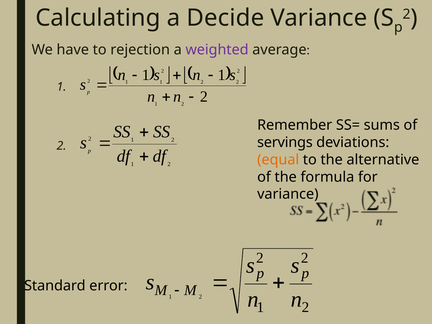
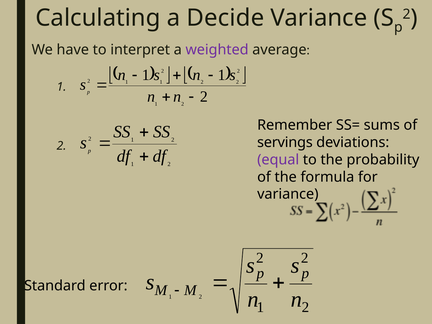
rejection: rejection -> interpret (140, 50)
equal colour: orange -> purple (278, 160)
alternative: alternative -> probability (383, 160)
